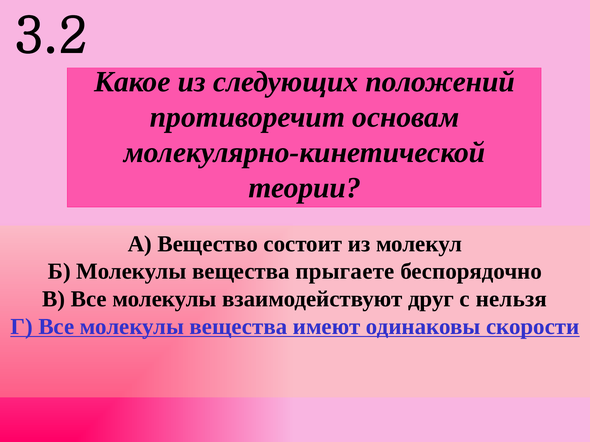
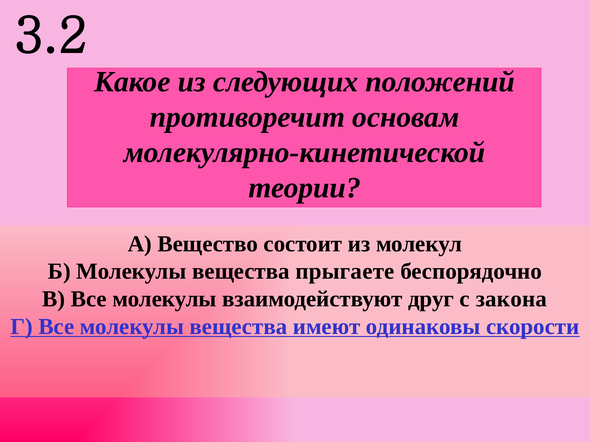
нельзя: нельзя -> закона (511, 299)
